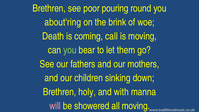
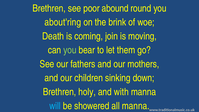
pouring: pouring -> abound (115, 8)
call: call -> join (112, 36)
will colour: pink -> light blue (55, 106)
all moving: moving -> manna (136, 106)
